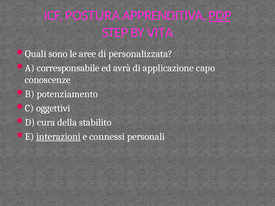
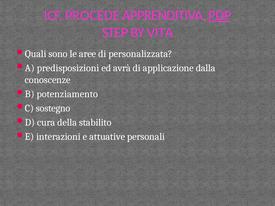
POSTURA: POSTURA -> PROCEDE (92, 15)
corresponsabile: corresponsabile -> predisposizioni (68, 68)
capo: capo -> dalla (206, 68)
oggettivi: oggettivi -> sostegno (53, 108)
interazioni underline: present -> none (58, 137)
connessi: connessi -> attuative (107, 137)
